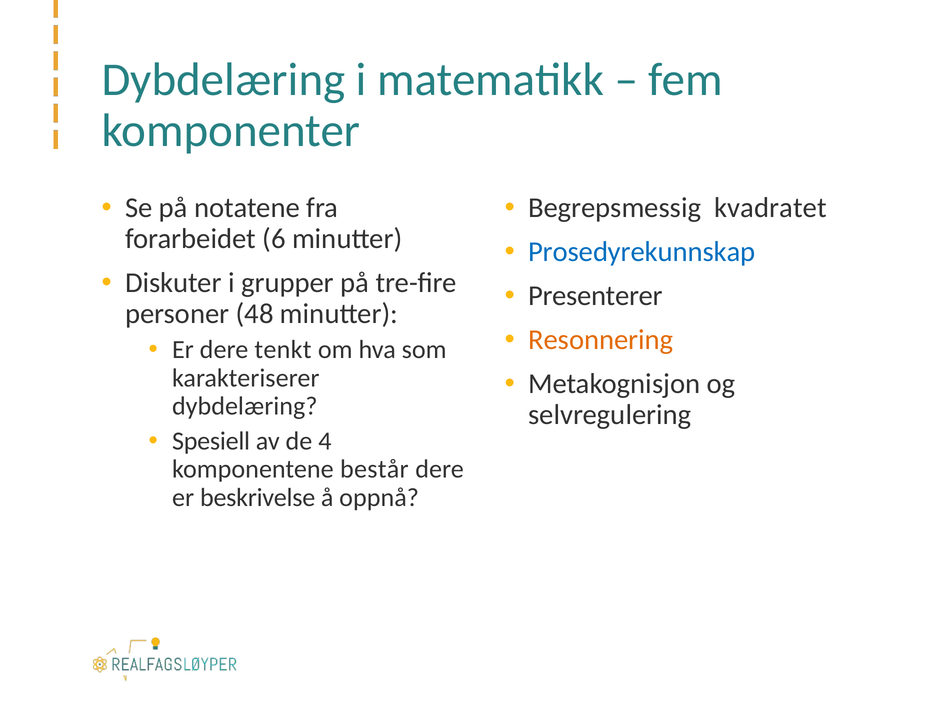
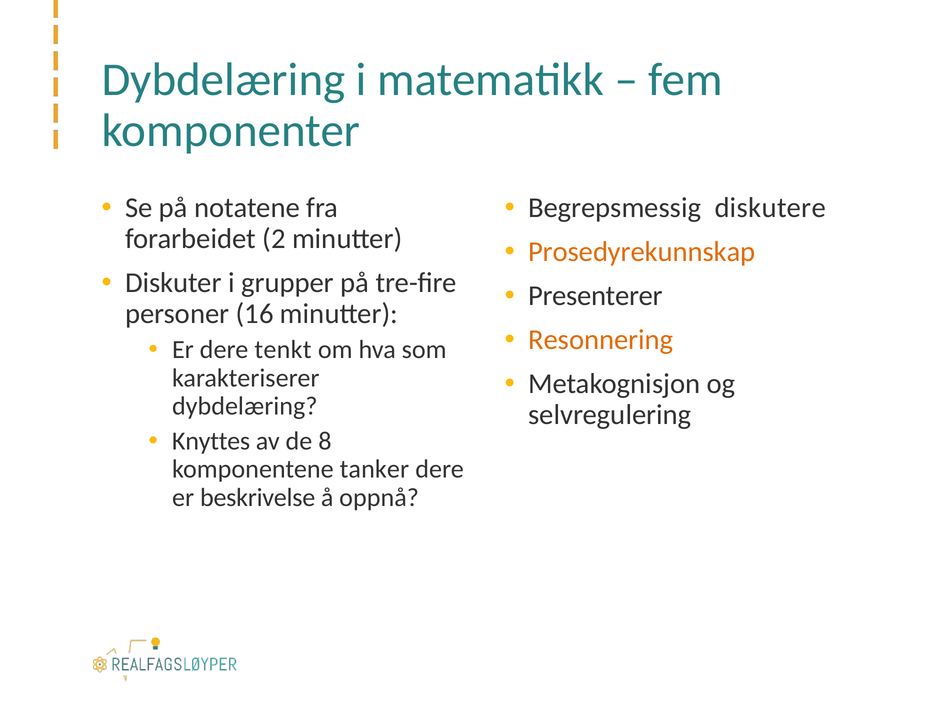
kvadratet: kvadratet -> diskutere (770, 208)
6: 6 -> 2 (274, 239)
Prosedyrekunnskap colour: blue -> orange (642, 252)
48: 48 -> 16 (255, 314)
Spesiell: Spesiell -> Knyttes (211, 441)
4: 4 -> 8 (325, 441)
består: består -> tanker (374, 469)
